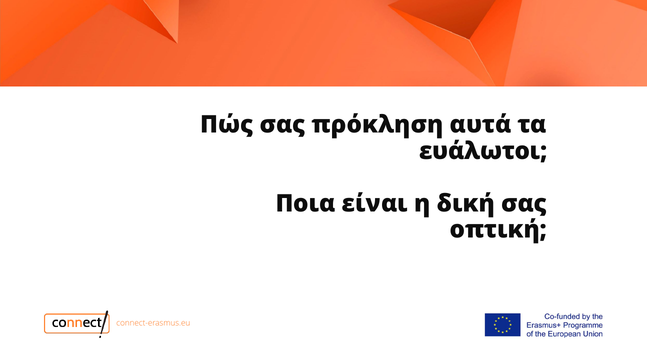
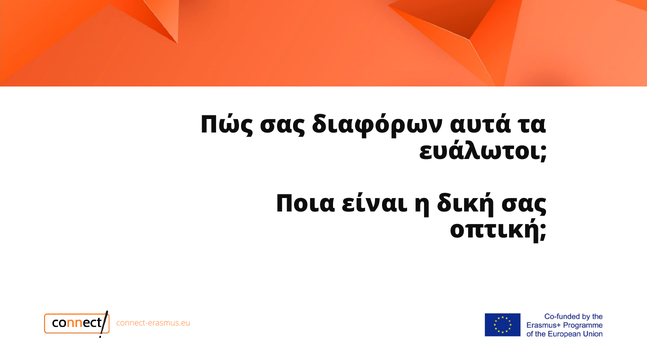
πρόκληση: πρόκληση -> διαφόρων (378, 125)
